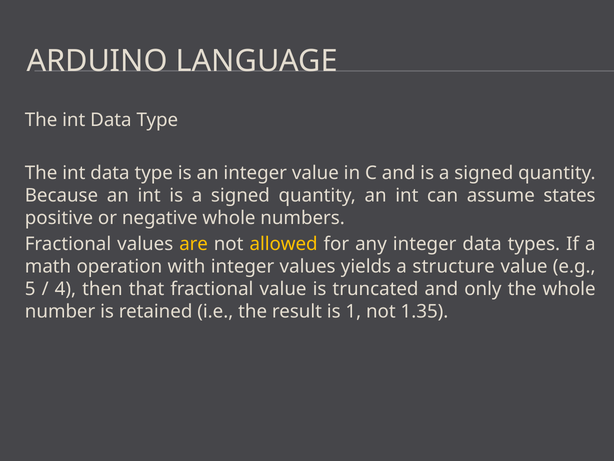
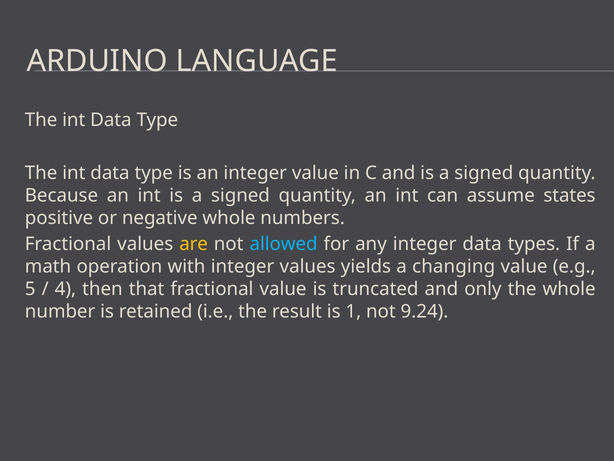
allowed colour: yellow -> light blue (284, 244)
structure: structure -> changing (454, 266)
1.35: 1.35 -> 9.24 (424, 311)
